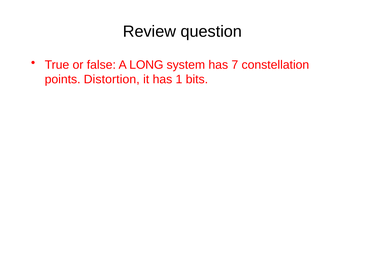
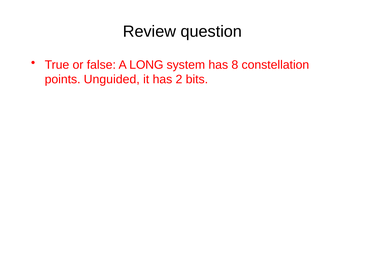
7: 7 -> 8 (235, 65)
Distortion: Distortion -> Unguided (112, 79)
1: 1 -> 2 (179, 79)
